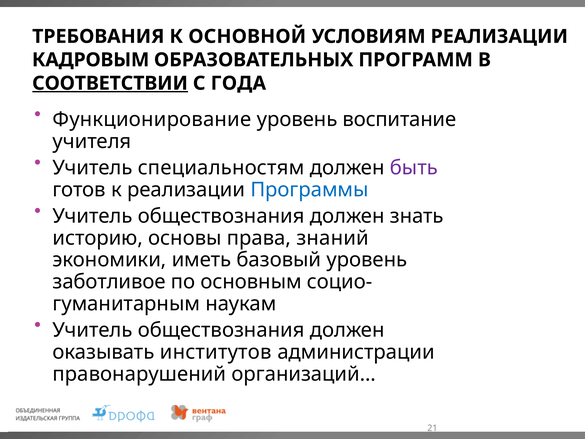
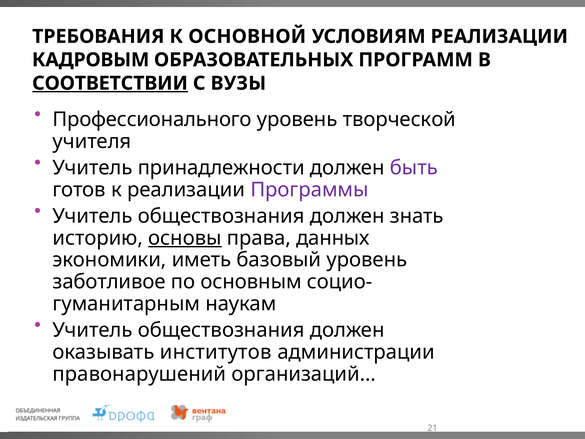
ГОДА: ГОДА -> ВУЗЫ (238, 83)
Функционирование: Функционирование -> Профессионального (152, 119)
воспитание: воспитание -> творческой (399, 119)
специальностям: специальностям -> принадлежности (221, 168)
Программы colour: blue -> purple (309, 190)
основы underline: none -> present (185, 238)
знаний: знаний -> данных (333, 238)
